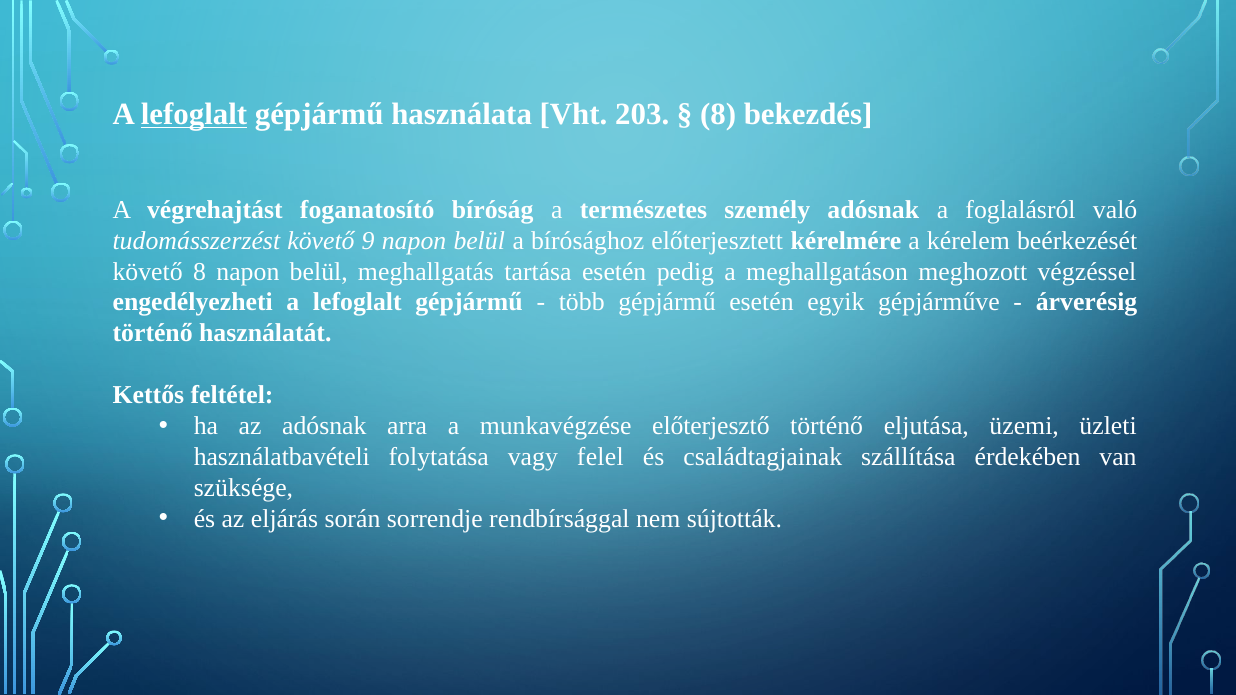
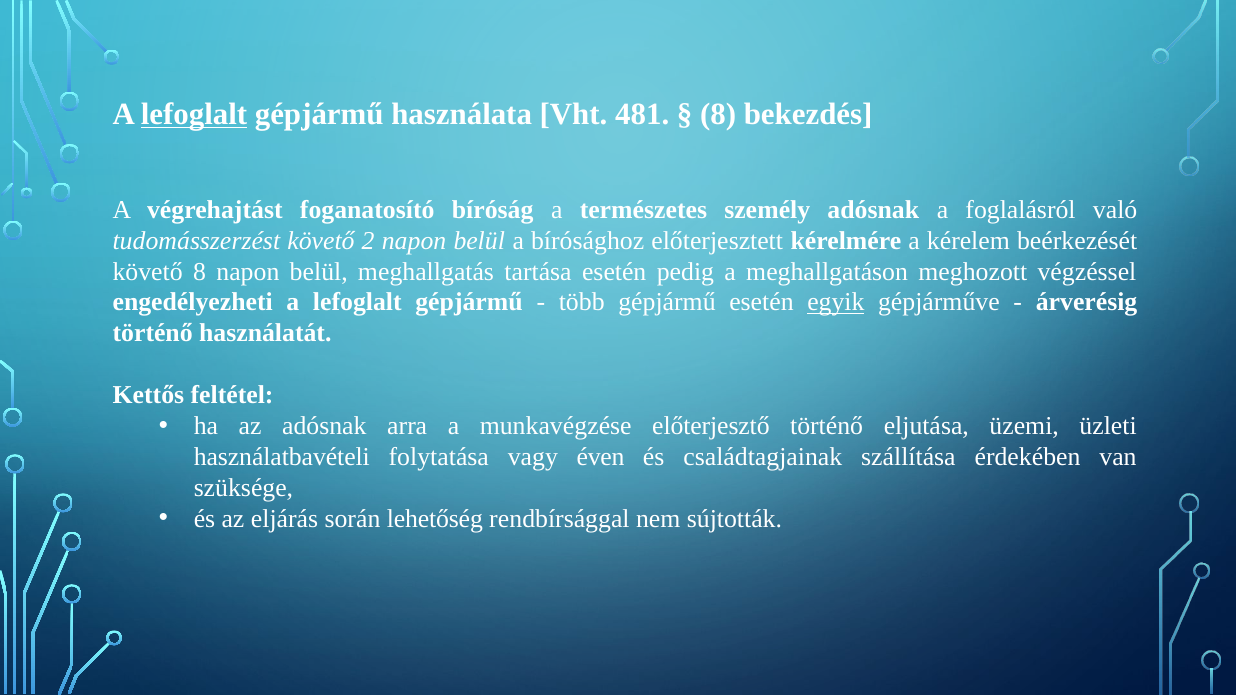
203: 203 -> 481 (642, 114)
9: 9 -> 2 (368, 241)
egyik underline: none -> present (836, 303)
felel: felel -> éven (601, 457)
sorrendje: sorrendje -> lehetőség (435, 519)
